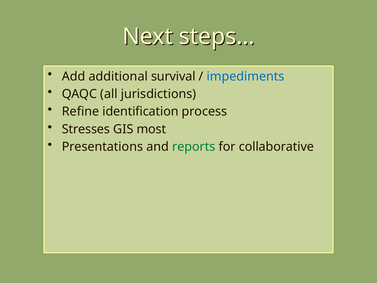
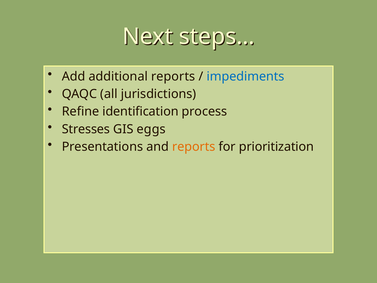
additional survival: survival -> reports (173, 76)
most: most -> eggs (151, 129)
reports colour: green -> orange (194, 147)
collaborative: collaborative -> prioritization (276, 147)
